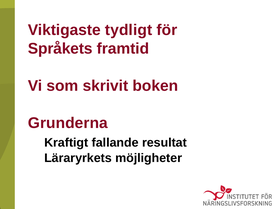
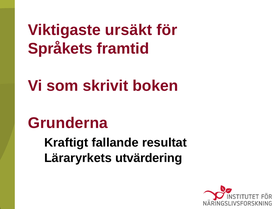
tydligt: tydligt -> ursäkt (129, 30)
möjligheter: möjligheter -> utvärdering (149, 158)
